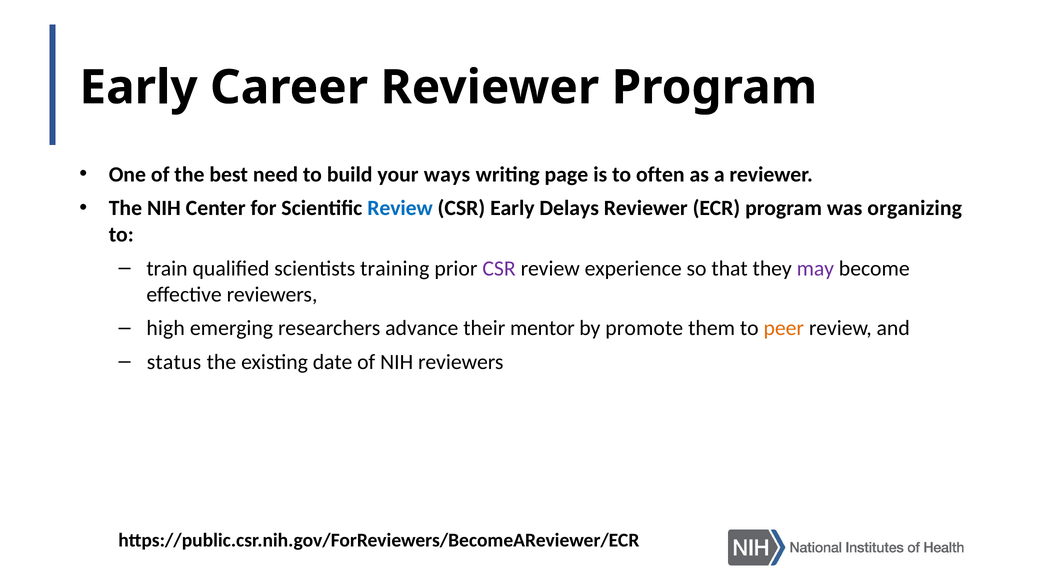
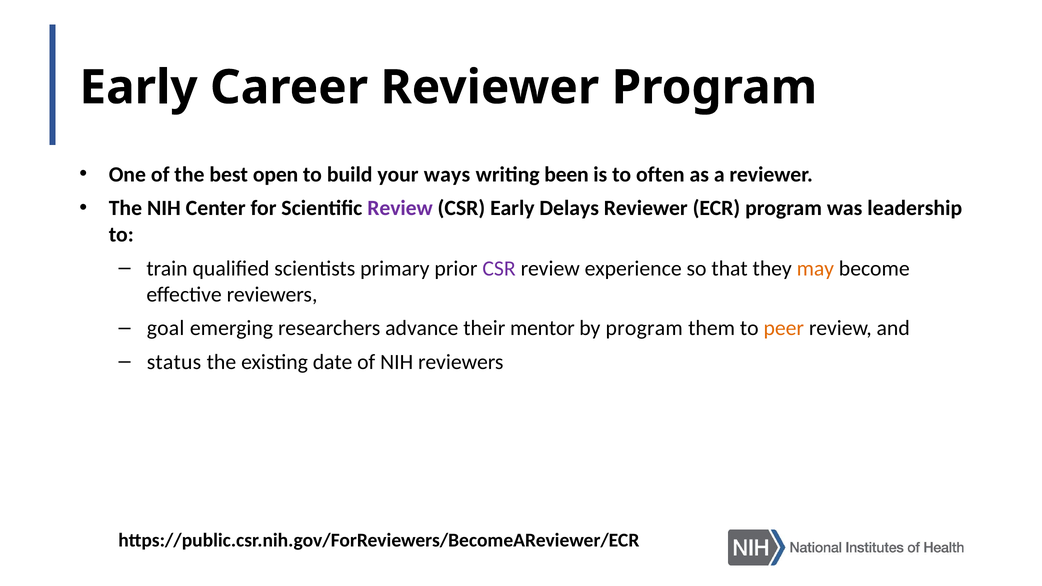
need: need -> open (276, 175)
page: page -> been (567, 175)
Review colour: blue -> purple (400, 208)
organizing: organizing -> leadership (915, 208)
training: training -> primary (395, 268)
may colour: purple -> orange (815, 268)
high: high -> goal (166, 328)
by promote: promote -> program (644, 328)
